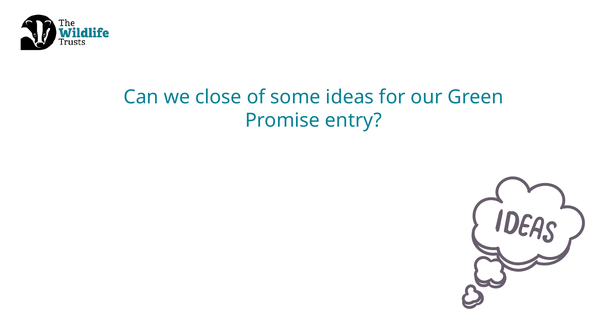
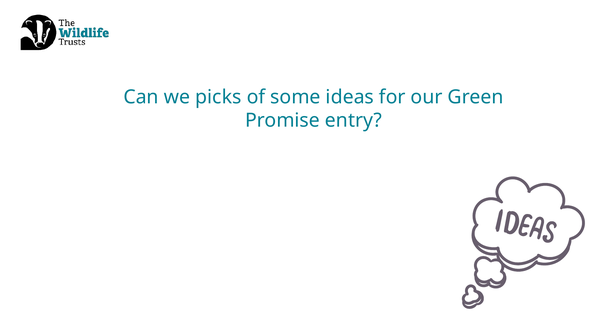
close: close -> picks (218, 97)
